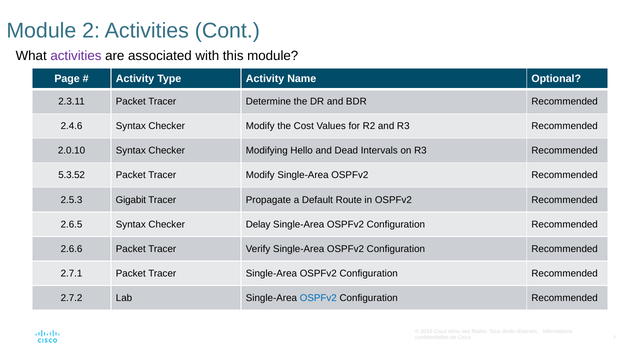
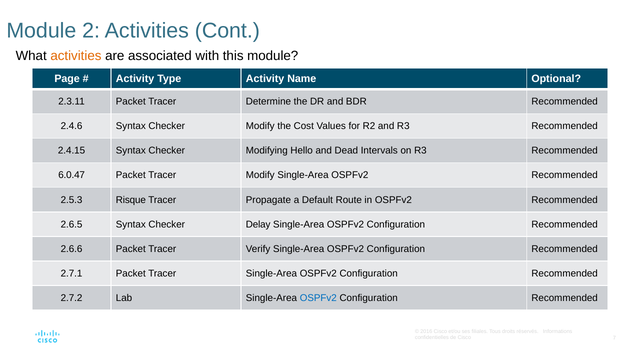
activities colour: purple -> orange (76, 56)
2.0.10: 2.0.10 -> 2.4.15 (72, 151)
5.3.52: 5.3.52 -> 6.0.47 (72, 175)
Gigabit: Gigabit -> Risque (131, 200)
